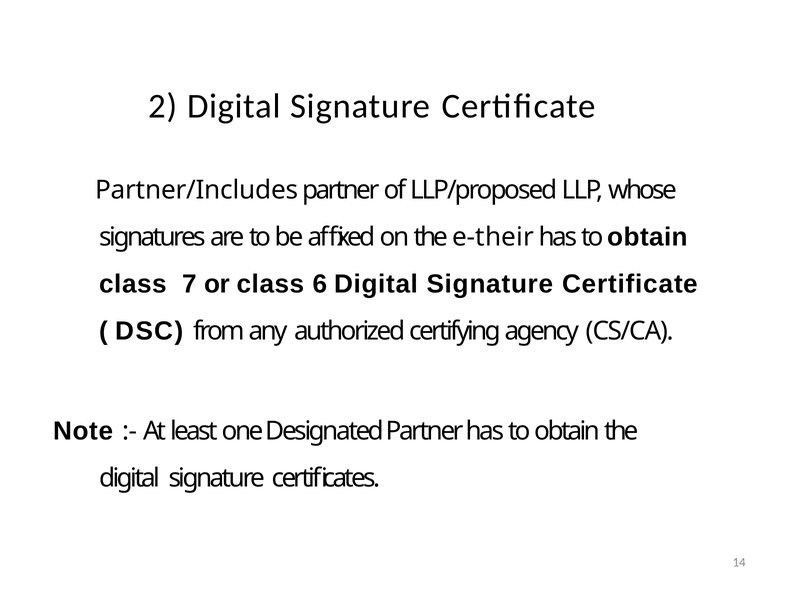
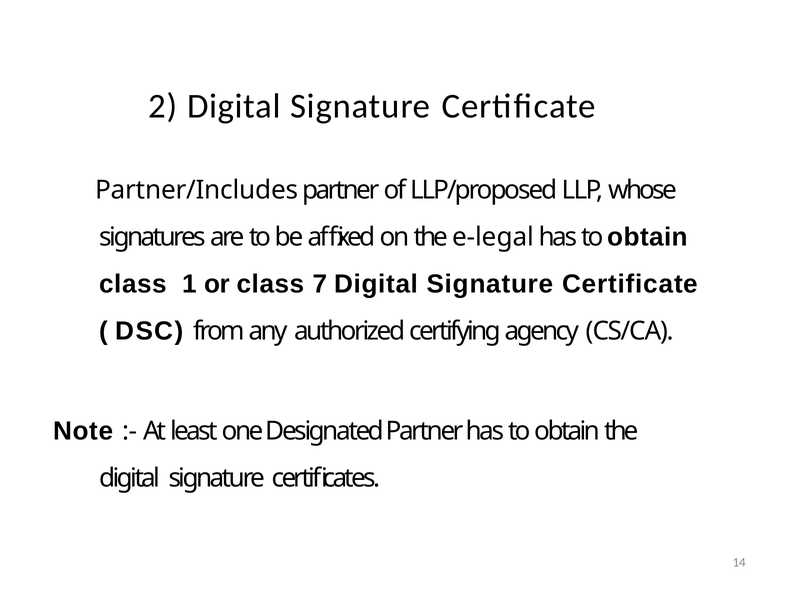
e-their: e-their -> e-legal (493, 237)
7: 7 -> 1 (190, 284)
6: 6 -> 7 (320, 284)
